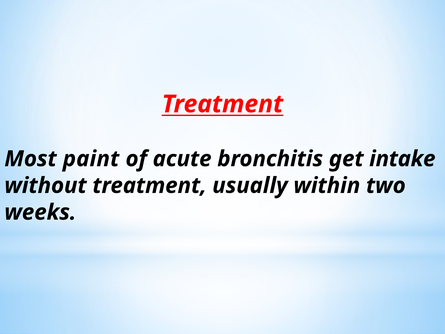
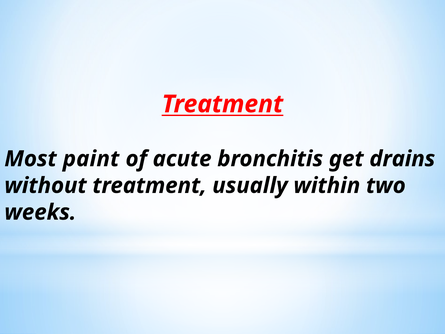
intake: intake -> drains (402, 159)
